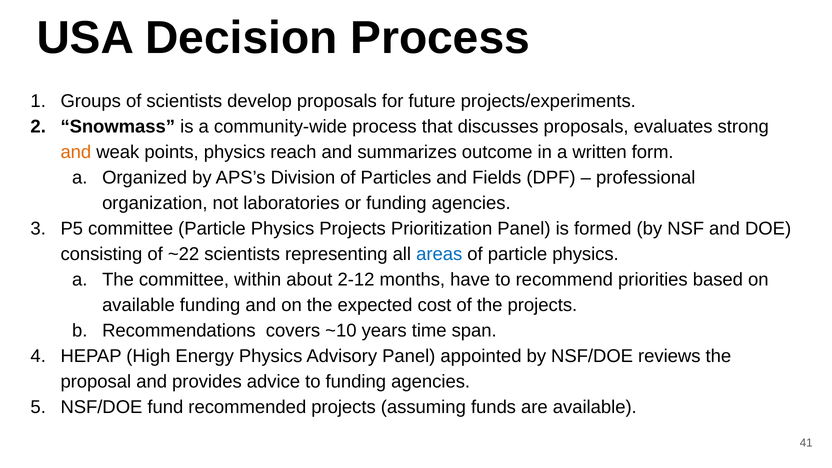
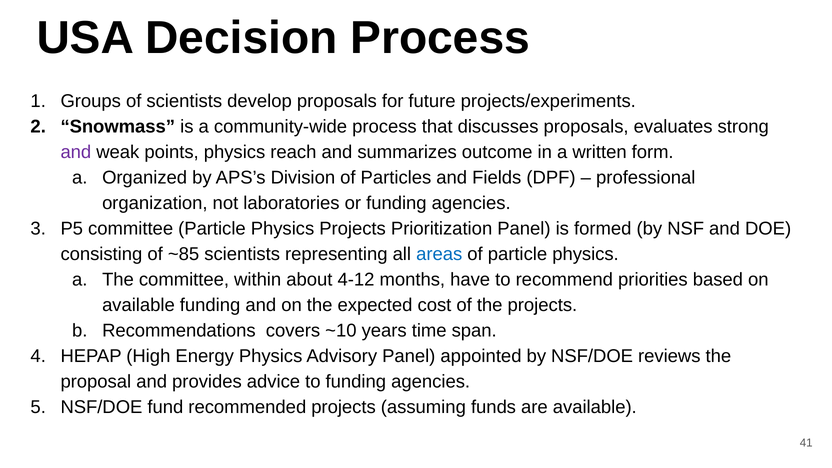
and colour: orange -> purple (76, 152)
~22: ~22 -> ~85 (184, 254)
2-12: 2-12 -> 4-12 (356, 280)
